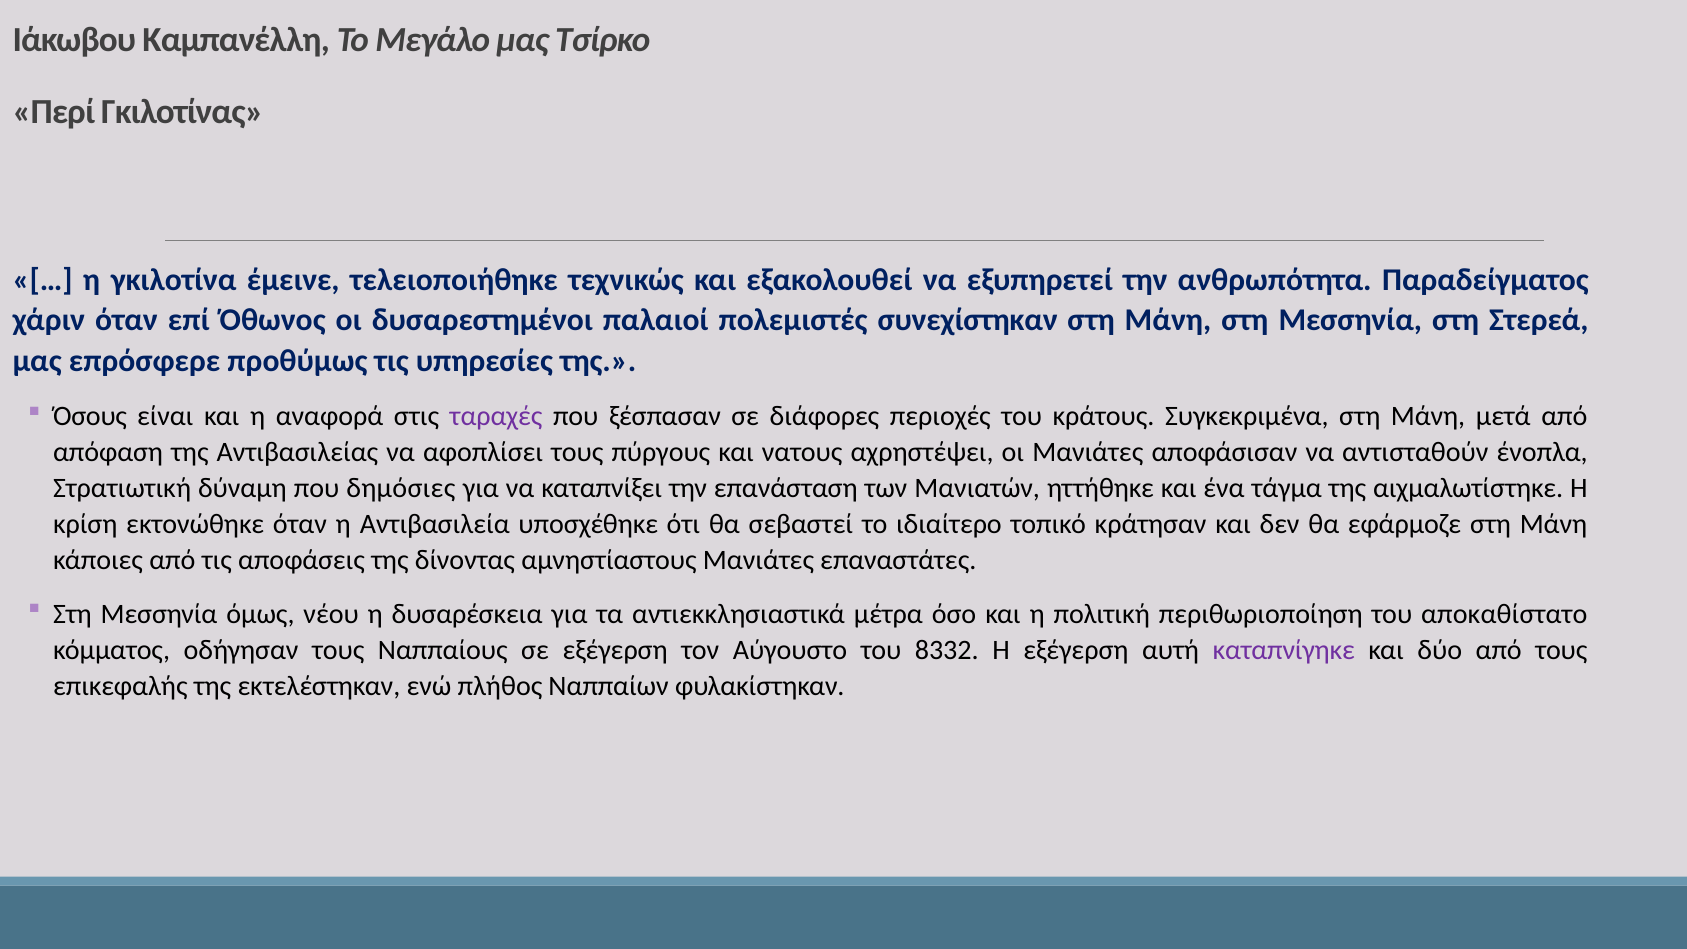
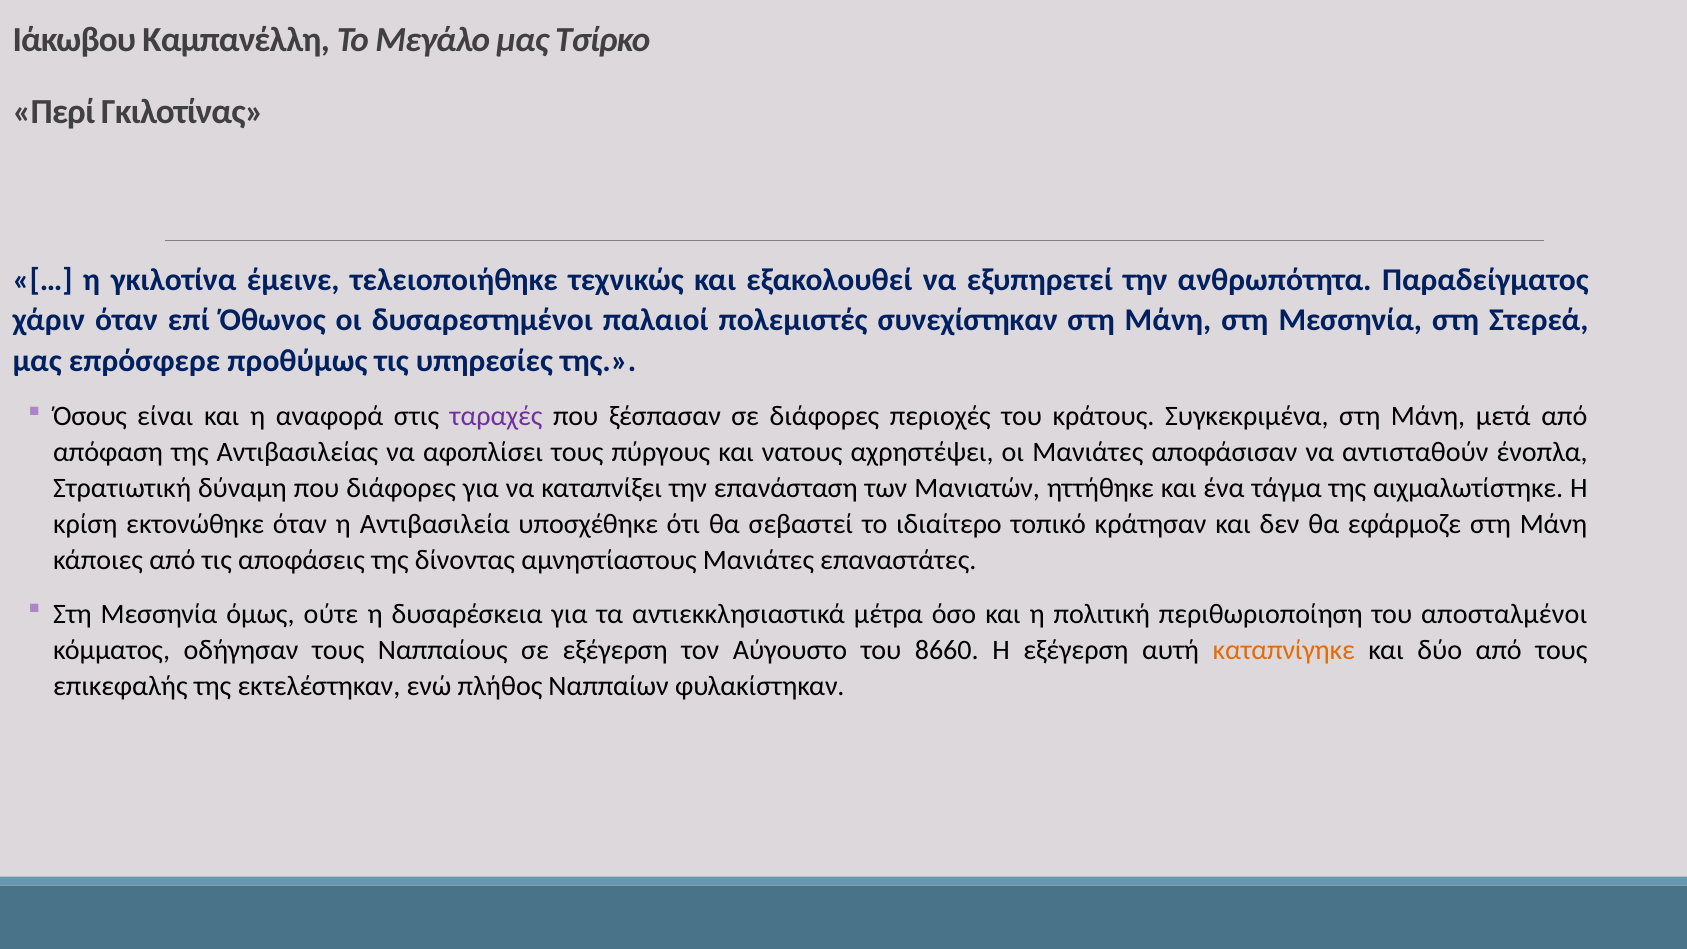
που δημόσιες: δημόσιες -> διάφορες (401, 489)
νέου: νέου -> ούτε (331, 614)
αποκαθίστατο: αποκαθίστατο -> αποσταλμένοι (1504, 614)
8332: 8332 -> 8660 (947, 650)
καταπνίγηκε colour: purple -> orange (1284, 650)
